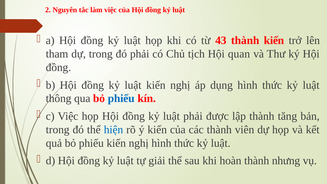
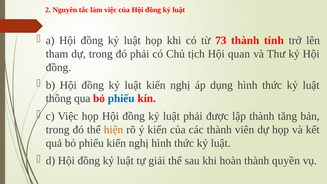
43: 43 -> 73 (221, 40)
thành kiến: kiến -> tính (274, 40)
hiện colour: blue -> orange (114, 130)
nhưng: nhưng -> quyền (286, 161)
